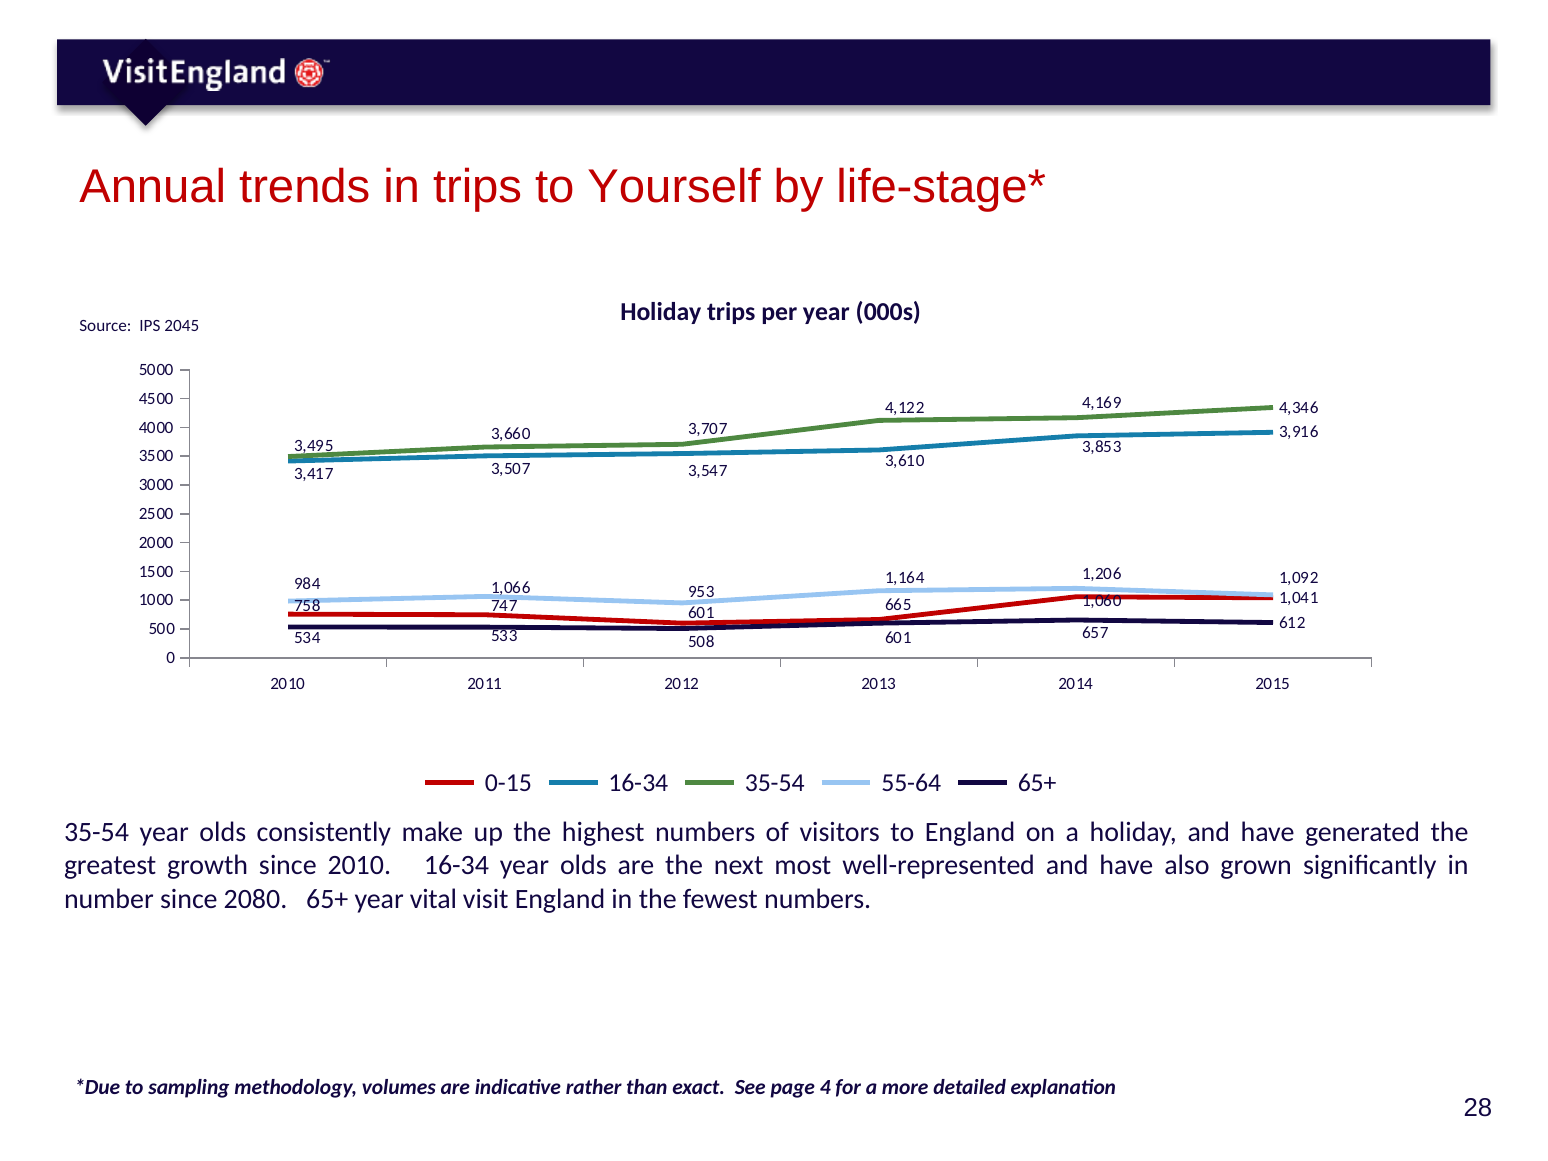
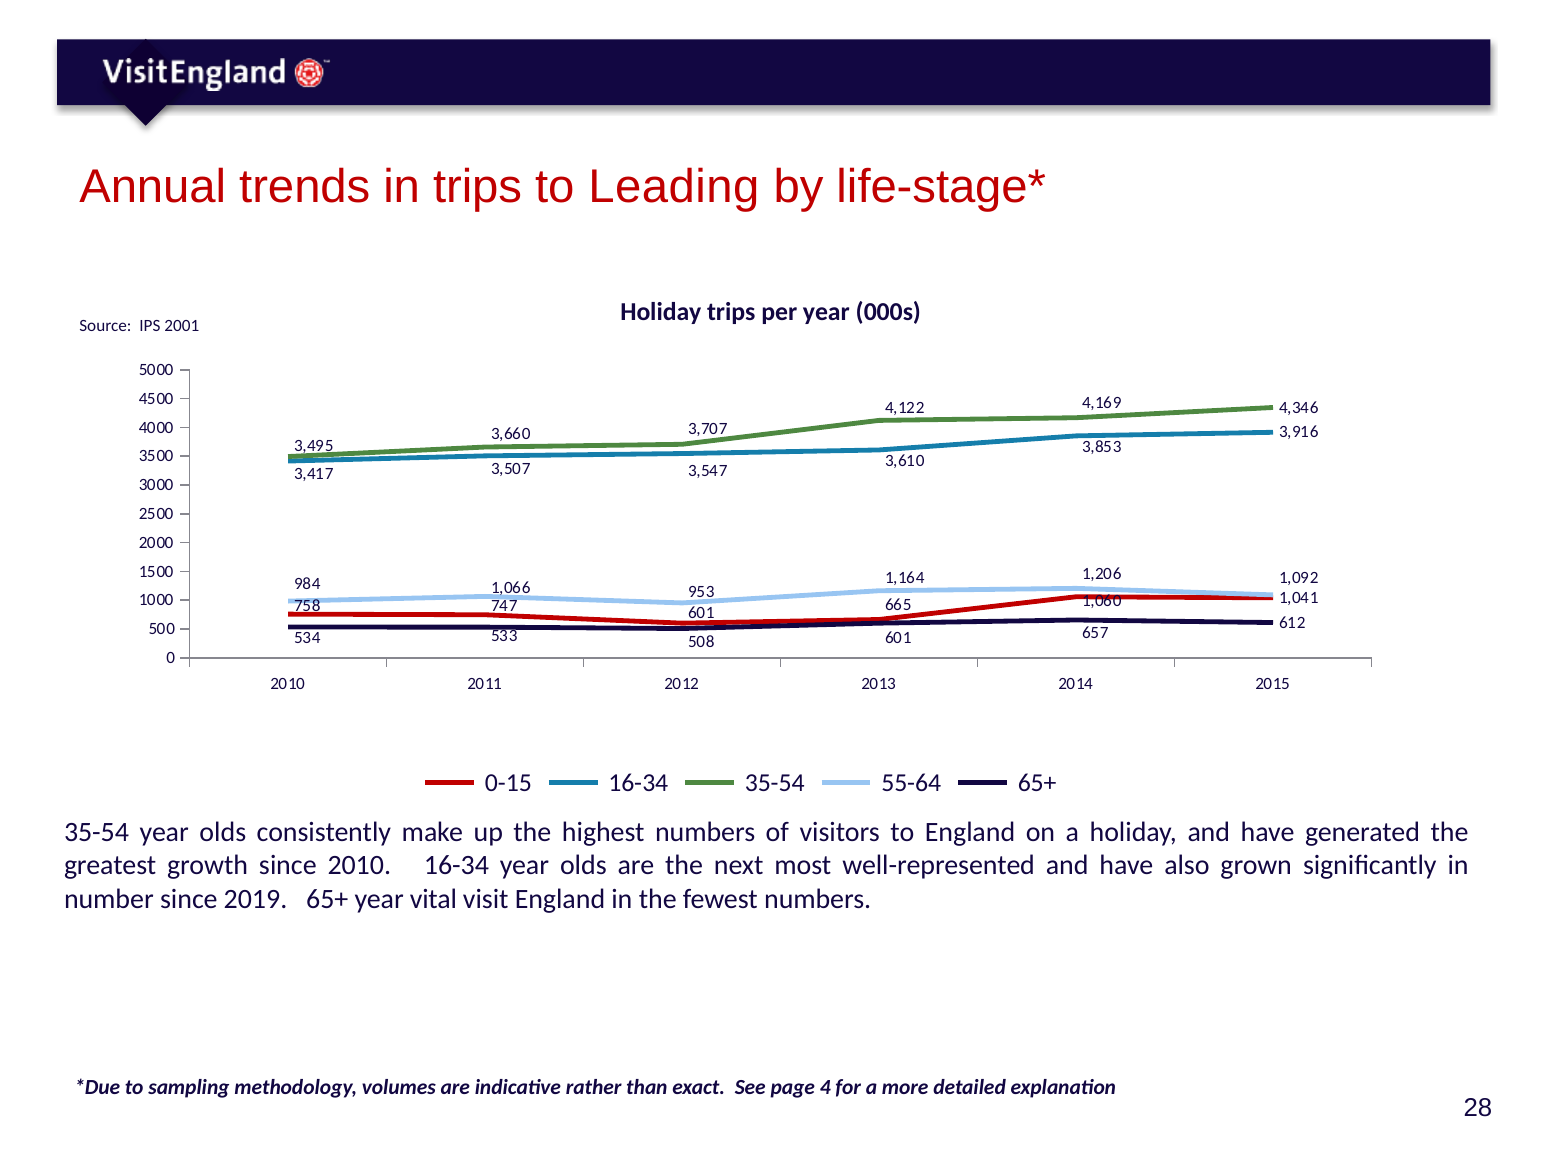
Yourself: Yourself -> Leading (674, 187)
2045: 2045 -> 2001 (182, 325)
2080: 2080 -> 2019 (256, 899)
